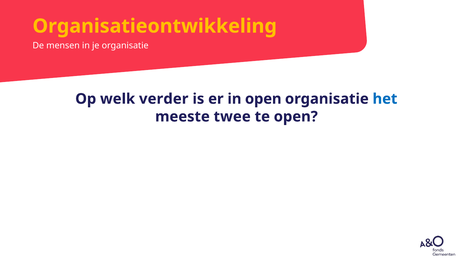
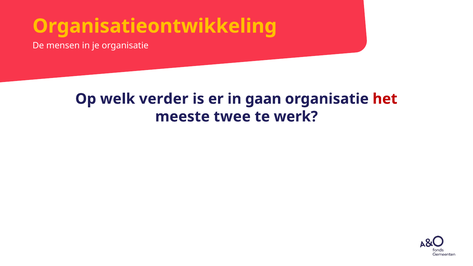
in open: open -> gaan (263, 99)
het colour: blue -> red (385, 99)
te open: open -> werk (296, 117)
